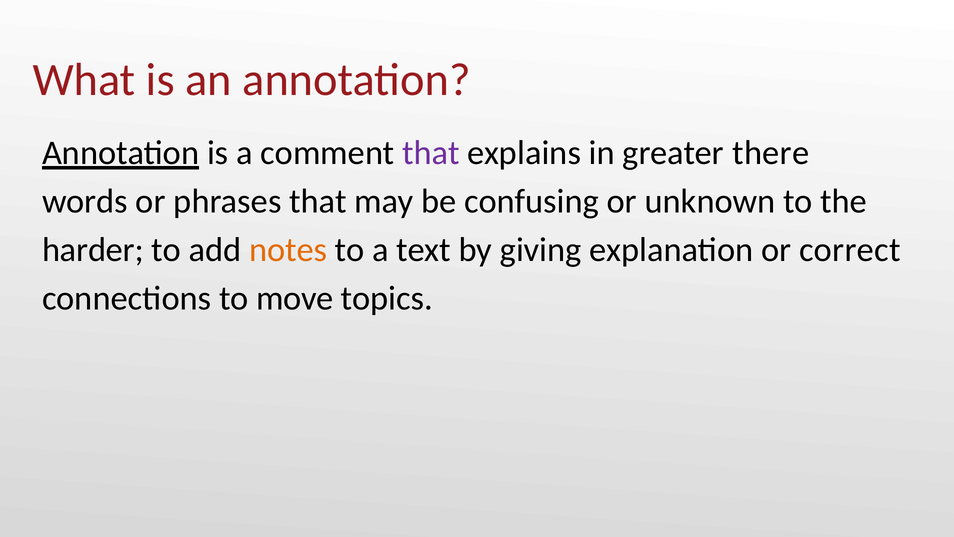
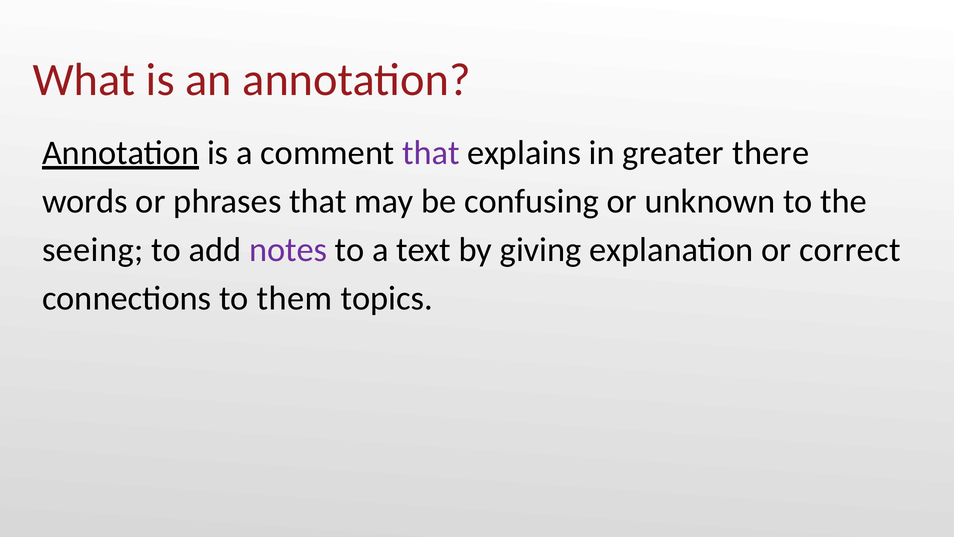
harder: harder -> seeing (93, 250)
notes colour: orange -> purple (288, 250)
move: move -> them (294, 298)
